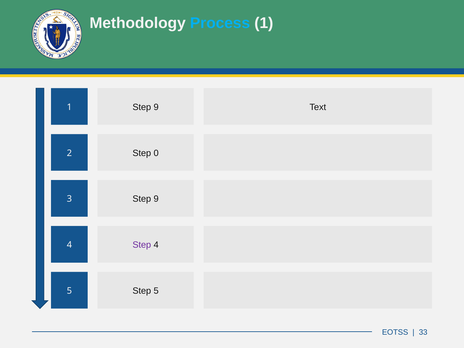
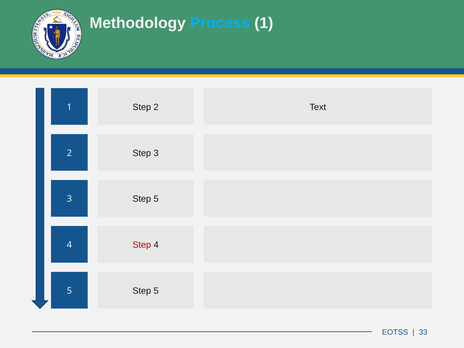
1 Step 9: 9 -> 2 (156, 107)
Step 0: 0 -> 3 (156, 153)
3 Step 9: 9 -> 5 (156, 199)
Step colour: purple -> red (142, 245)
